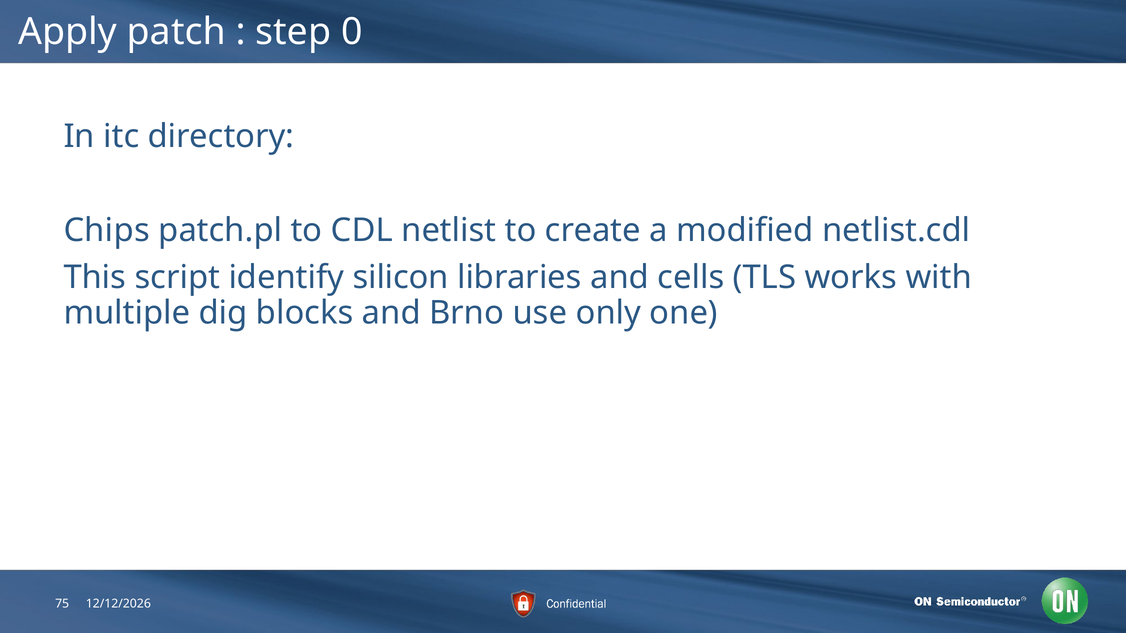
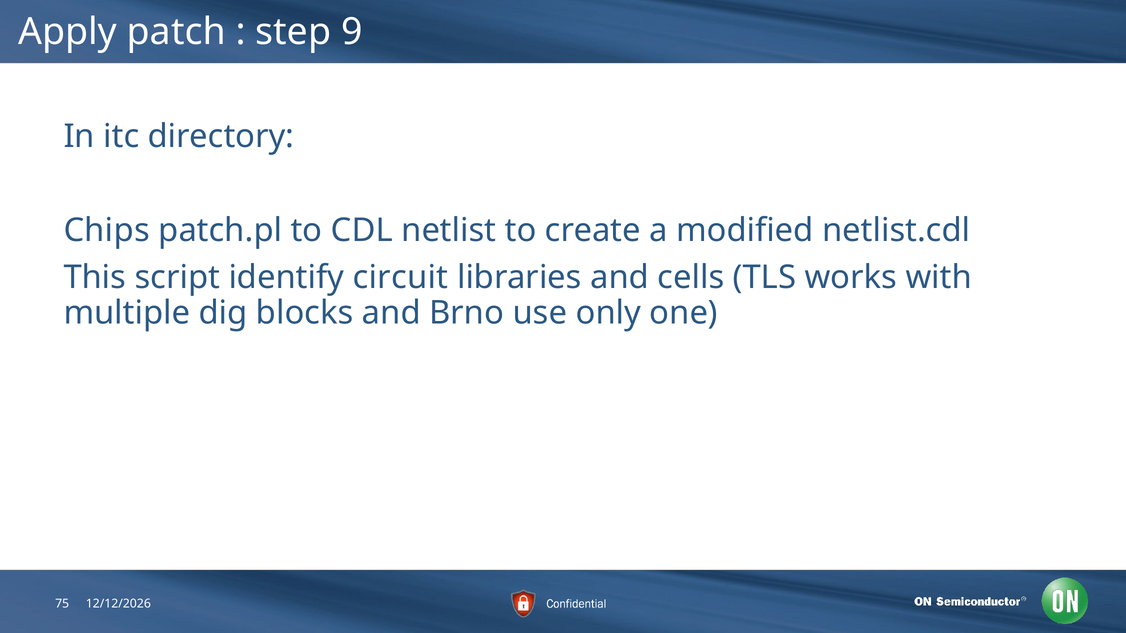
0: 0 -> 9 (352, 32)
silicon: silicon -> circuit (401, 278)
